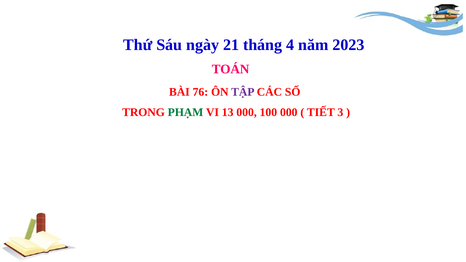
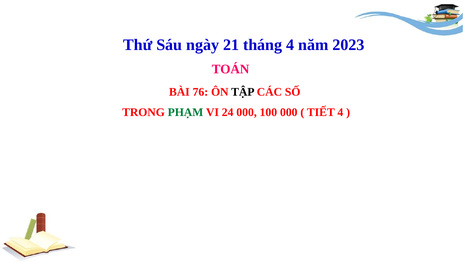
TẬP colour: purple -> black (243, 92)
13: 13 -> 24 (228, 112)
TIẾT 3: 3 -> 4 (340, 112)
